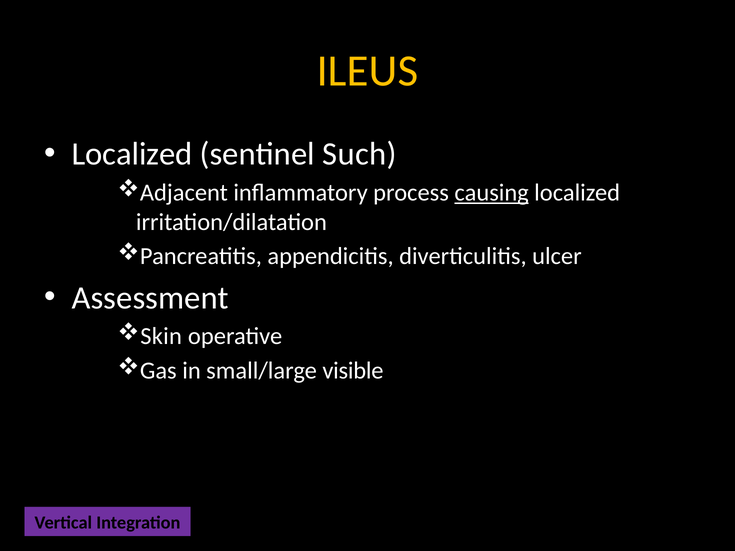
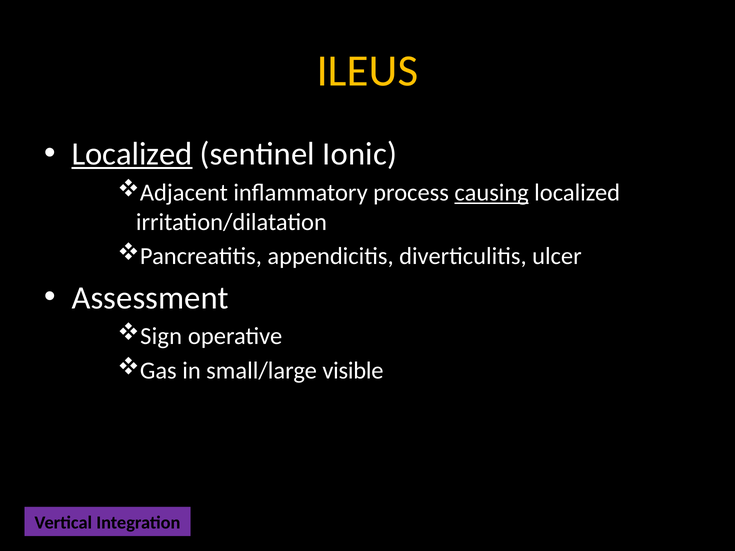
Localized underline: none -> present (132, 154)
Such: Such -> Ionic (360, 154)
Skin: Skin -> Sign (161, 337)
